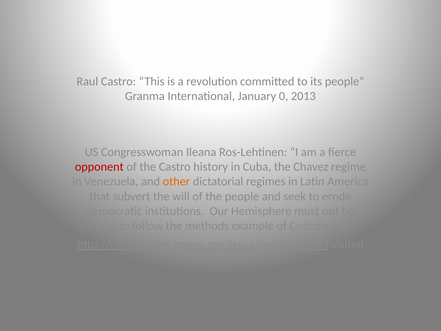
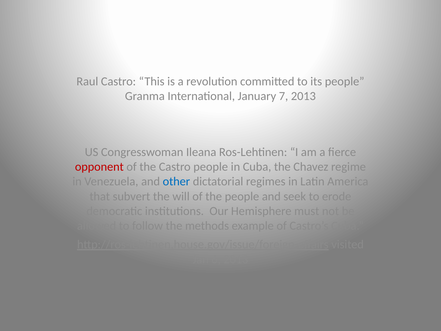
0: 0 -> 7 (284, 96)
Castro history: history -> people (211, 167)
other colour: orange -> blue (176, 181)
